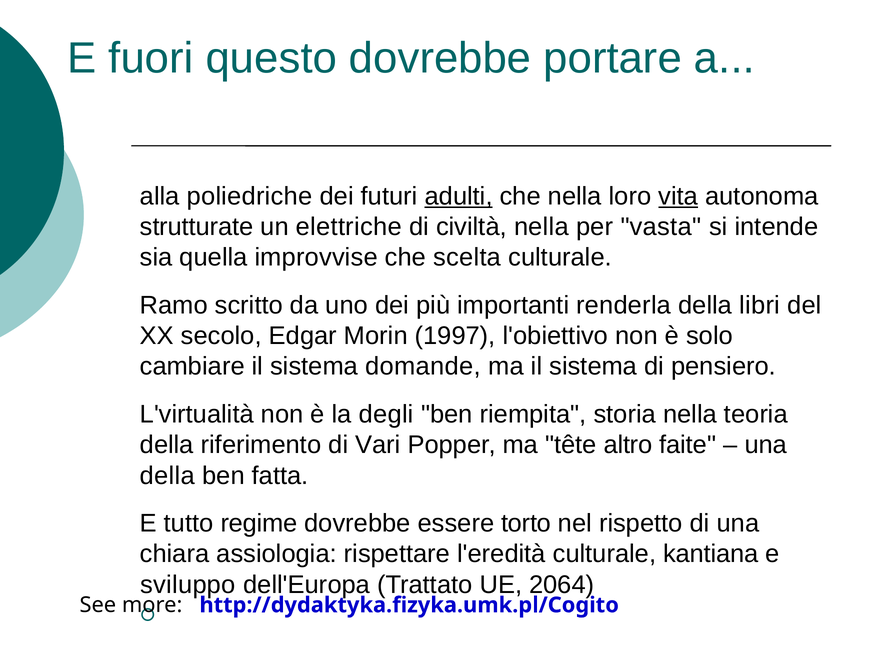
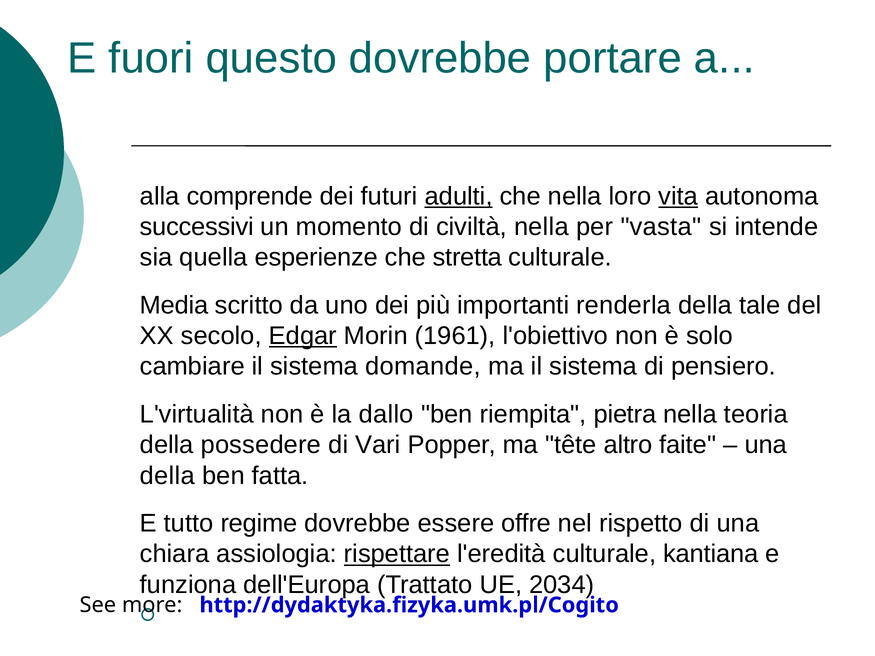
poliedriche: poliedriche -> comprende (250, 196)
strutturate: strutturate -> successivi (197, 227)
elettriche: elettriche -> momento (349, 227)
improvvise: improvvise -> esperienze (316, 258)
scelta: scelta -> stretta (467, 258)
Ramo: Ramo -> Media (174, 305)
libri: libri -> tale (760, 305)
Edgar underline: none -> present (303, 336)
1997: 1997 -> 1961 (455, 336)
degli: degli -> dallo (386, 415)
storia: storia -> pietra (625, 415)
riferimento: riferimento -> possedere (261, 445)
torto: torto -> offre (526, 524)
rispettare underline: none -> present (397, 554)
sviluppo: sviluppo -> funziona (188, 585)
2064: 2064 -> 2034 (562, 585)
